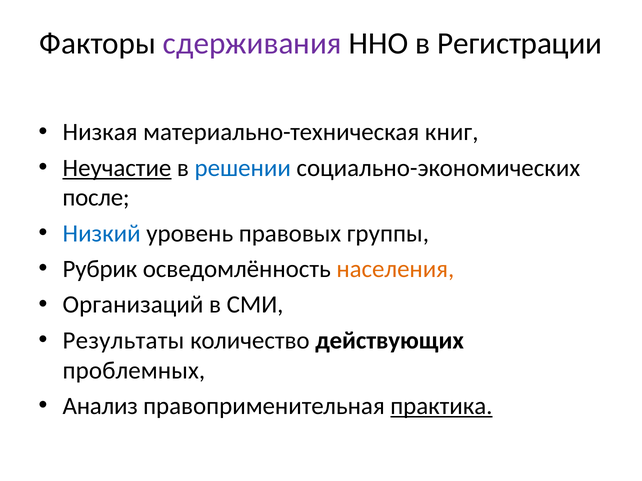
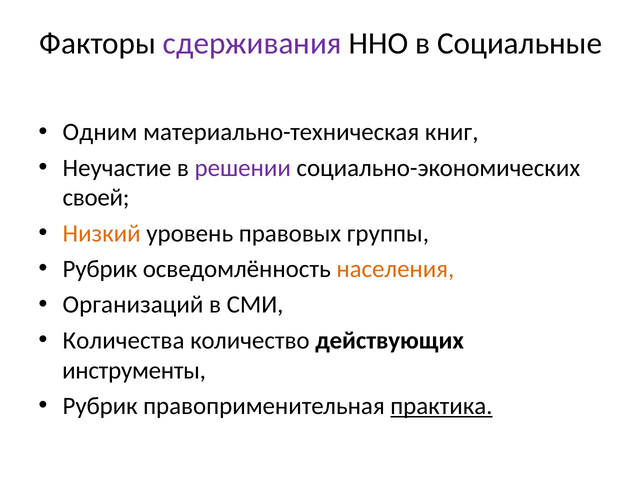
Регистрации: Регистрации -> Социальные (520, 43)
Низкая: Низкая -> Одним (100, 132)
Неучастие underline: present -> none (117, 168)
решении colour: blue -> purple (243, 168)
после: после -> своей (96, 198)
Низкий colour: blue -> orange (102, 234)
Результаты: Результаты -> Количества (124, 341)
проблемных: проблемных -> инструменты (134, 371)
Анализ: Анализ -> Рубрик (100, 406)
